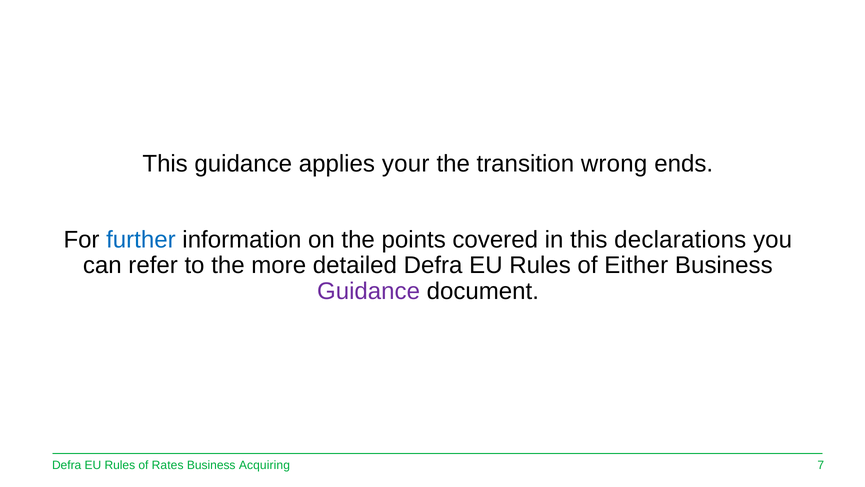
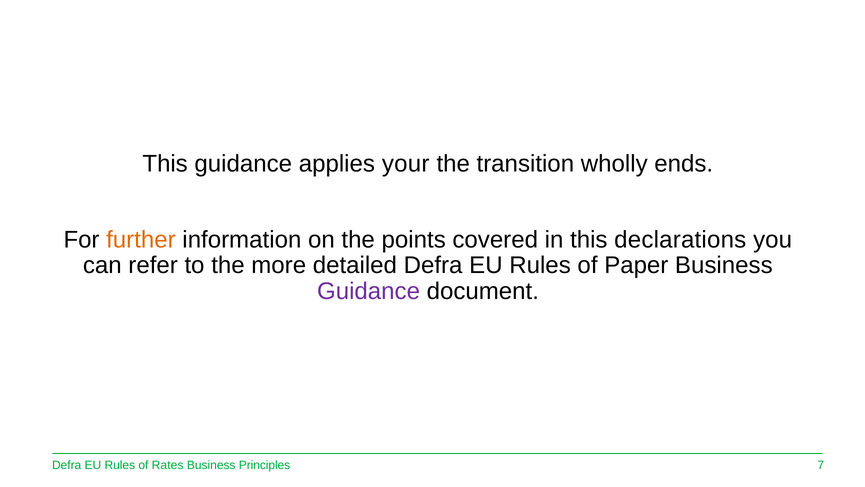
wrong: wrong -> wholly (614, 163)
further colour: blue -> orange (141, 239)
Either: Either -> Paper (636, 265)
Acquiring: Acquiring -> Principles (265, 465)
